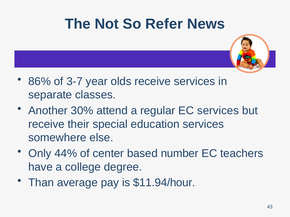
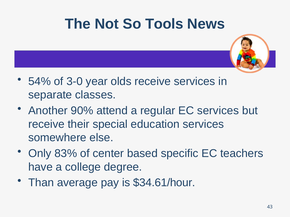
Refer: Refer -> Tools (164, 24)
86%: 86% -> 54% (40, 82)
3-7: 3-7 -> 3-0 (75, 82)
30%: 30% -> 90% (82, 111)
44%: 44% -> 83% (66, 154)
number: number -> specific (180, 154)
$11.94/hour: $11.94/hour -> $34.61/hour (164, 183)
